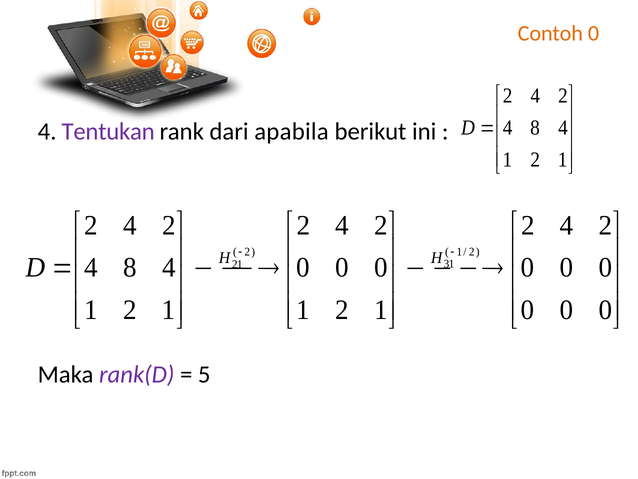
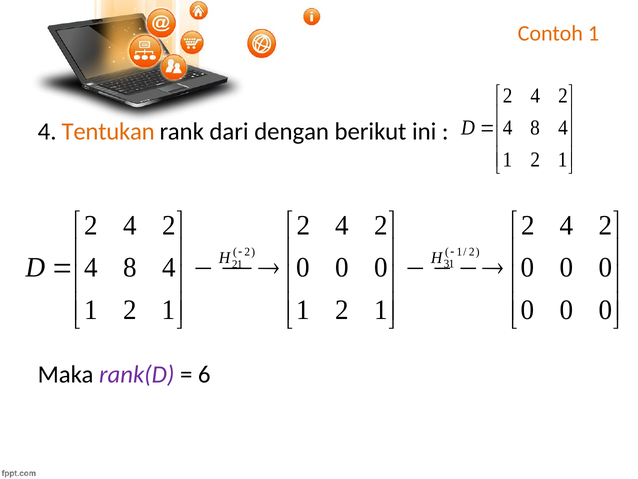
Contoh 0: 0 -> 1 (594, 34)
Tentukan colour: purple -> orange (108, 131)
apabila: apabila -> dengan (292, 131)
5: 5 -> 6 (204, 374)
